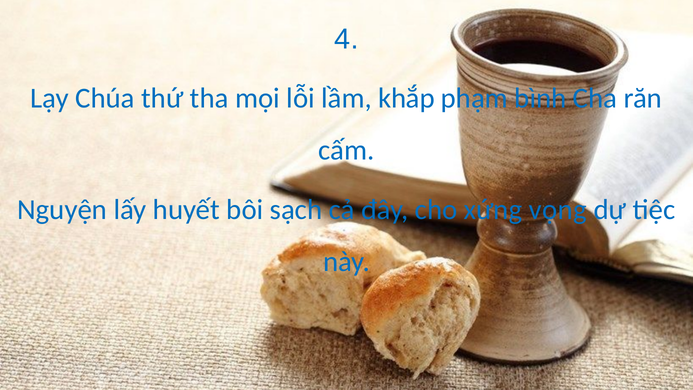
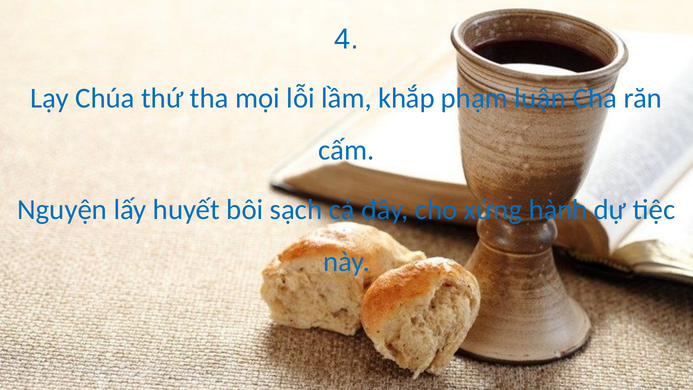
bình: bình -> luận (540, 98)
vọng: vọng -> hành (558, 209)
